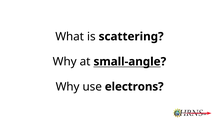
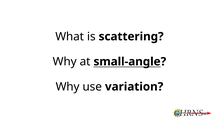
electrons: electrons -> variation (134, 87)
